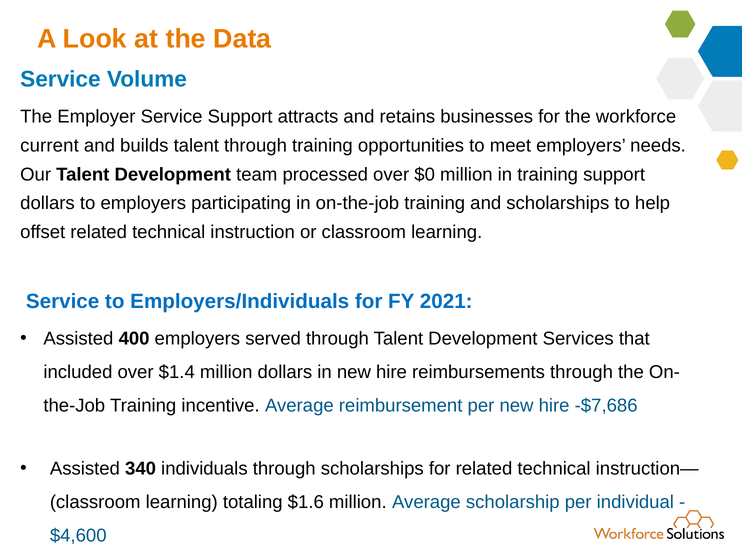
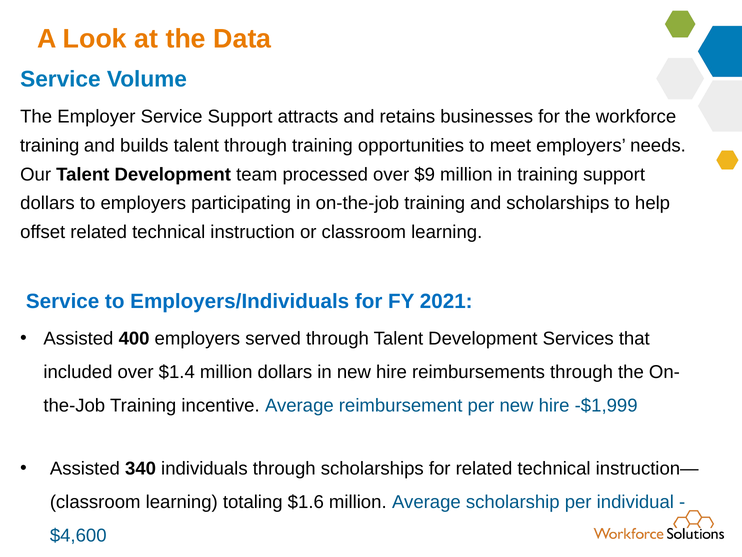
current: current -> training (50, 145)
$0: $0 -> $9 (425, 174)
-$7,686: -$7,686 -> -$1,999 (606, 405)
